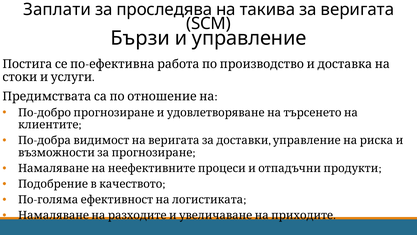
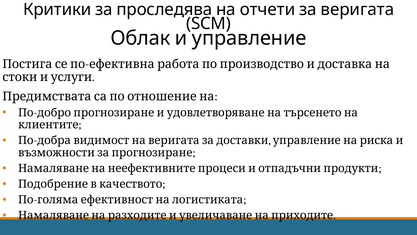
Заплати: Заплати -> Критики (57, 10)
такива: такива -> отчети (267, 10)
Бързи: Бързи -> Облак (140, 38)
